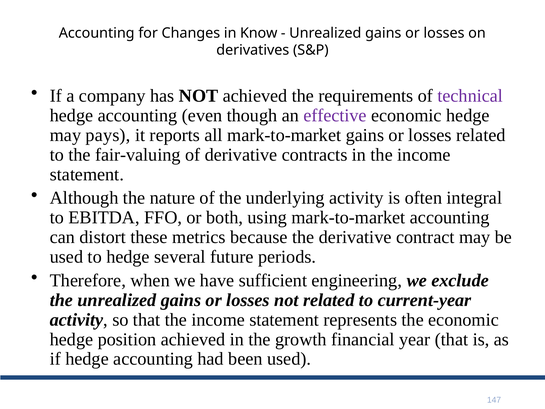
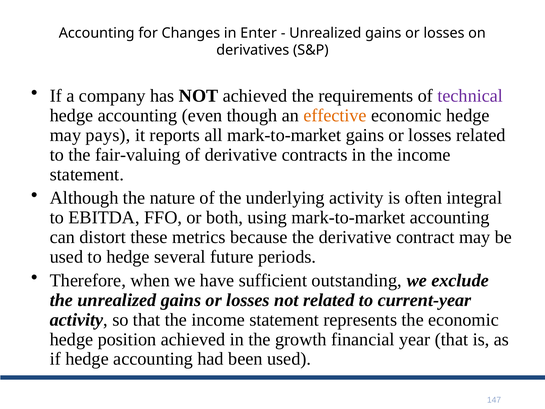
Know: Know -> Enter (259, 33)
effective colour: purple -> orange (335, 115)
engineering: engineering -> outstanding (357, 280)
